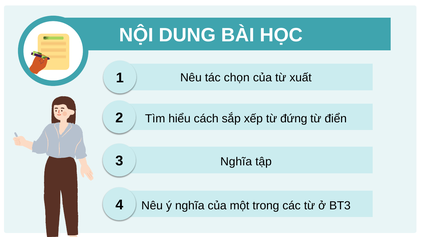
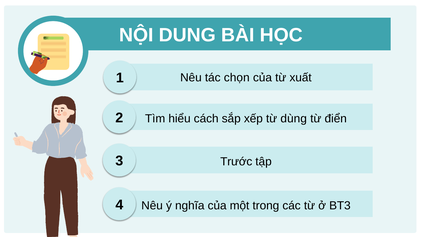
đứng: đứng -> dùng (294, 119)
Nghĩa: Nghĩa -> Trước (236, 162)
